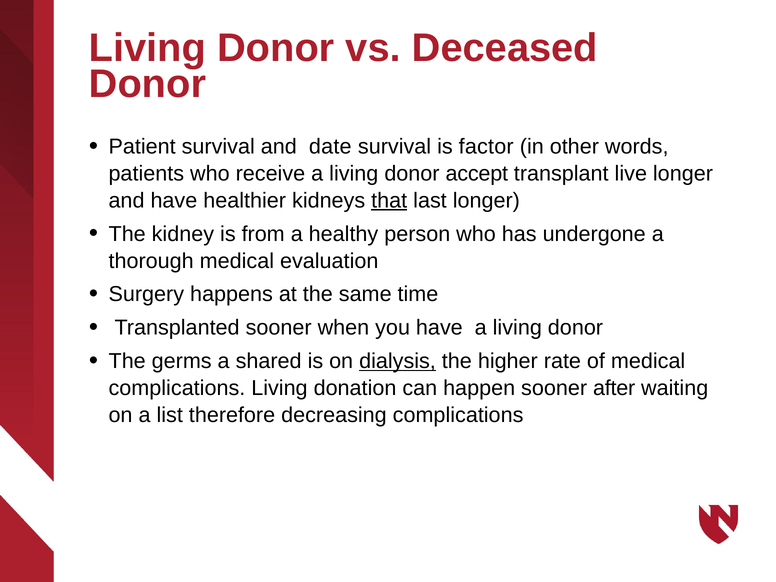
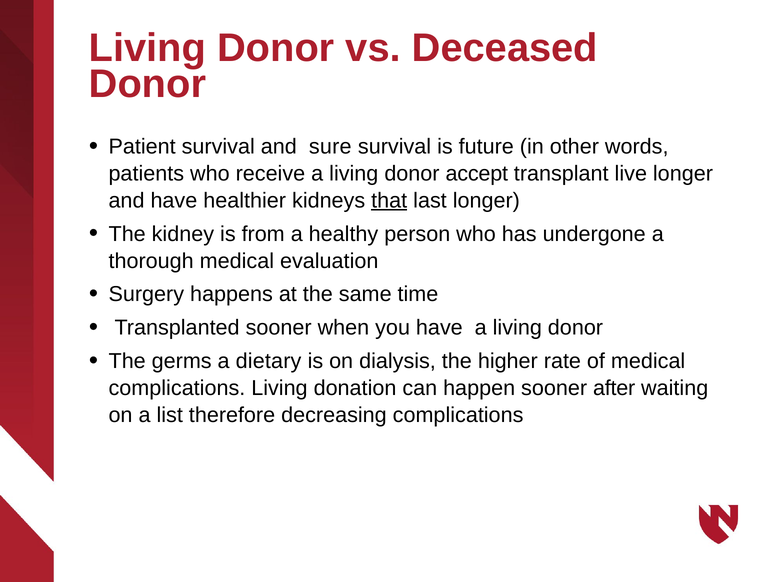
date: date -> sure (330, 147)
factor: factor -> future (486, 147)
shared: shared -> dietary (269, 361)
dialysis underline: present -> none (398, 361)
